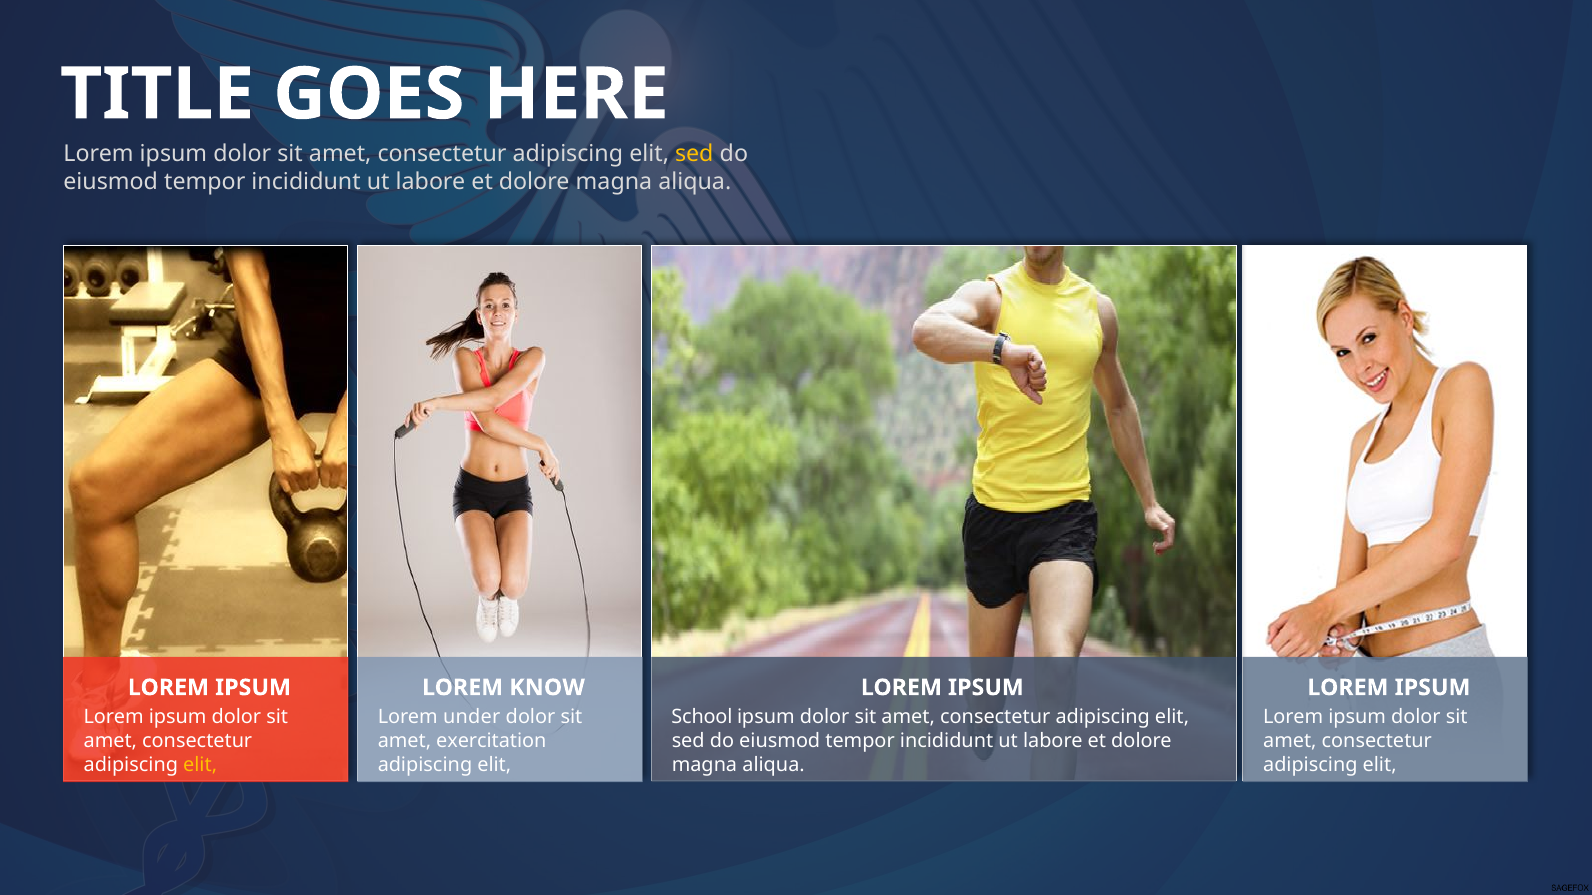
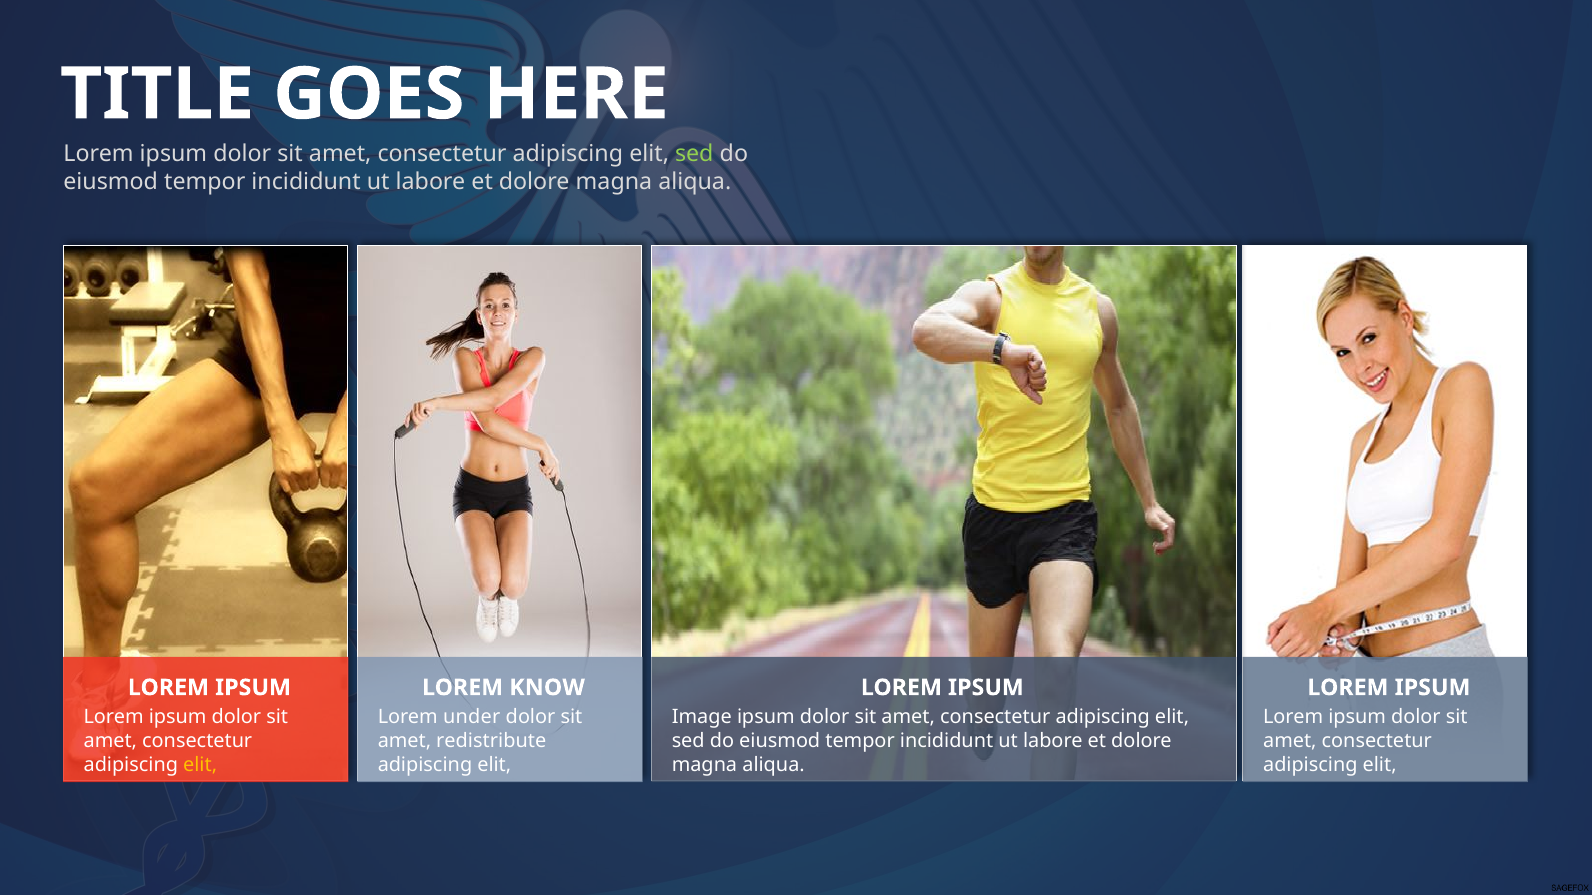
sed colour: yellow -> light green (694, 154)
School: School -> Image (702, 718)
exercitation: exercitation -> redistribute (491, 741)
